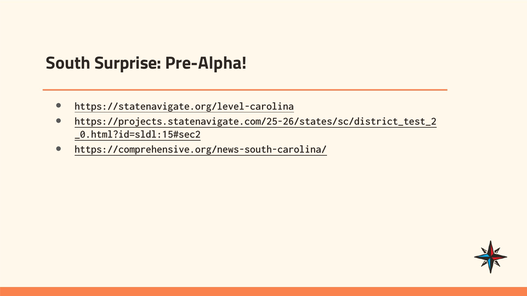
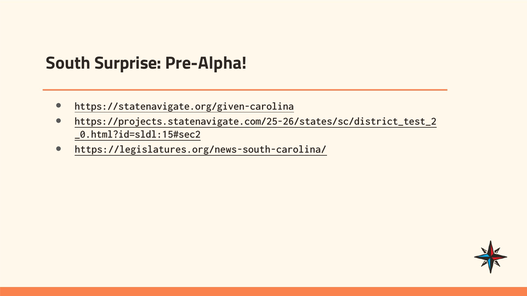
https://statenavigate.org/level-carolina: https://statenavigate.org/level-carolina -> https://statenavigate.org/given-carolina (184, 106)
https://comprehensive.org/news-south-carolina/: https://comprehensive.org/news-south-carolina/ -> https://legislatures.org/news-south-carolina/ (201, 149)
